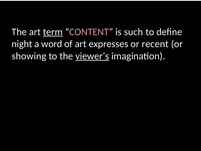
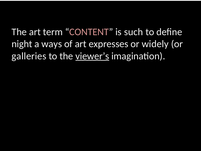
term underline: present -> none (53, 32)
word: word -> ways (52, 44)
recent: recent -> widely (155, 44)
showing: showing -> galleries (29, 56)
